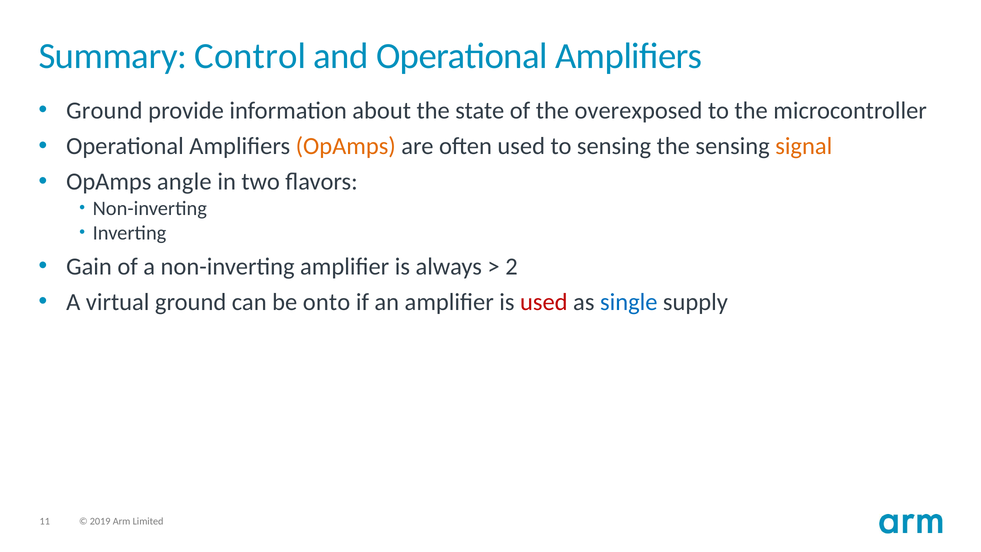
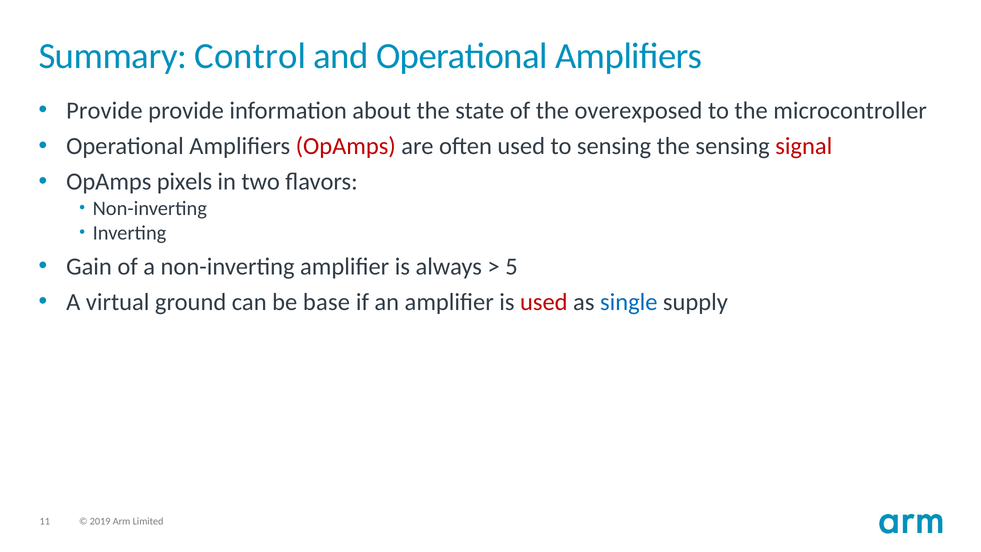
Ground: Ground -> Provide (104, 111)
OpAmps colour: orange -> red (346, 146)
signal colour: orange -> red (804, 146)
angle: angle -> pixels (185, 182)
2: 2 -> 5 (511, 266)
onto: onto -> base (326, 302)
